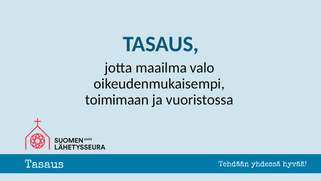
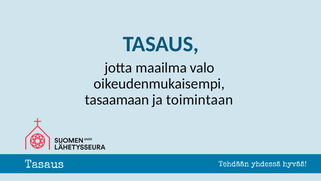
toimimaan: toimimaan -> tasaamaan (117, 99)
vuoristossa: vuoristossa -> toimintaan (200, 99)
